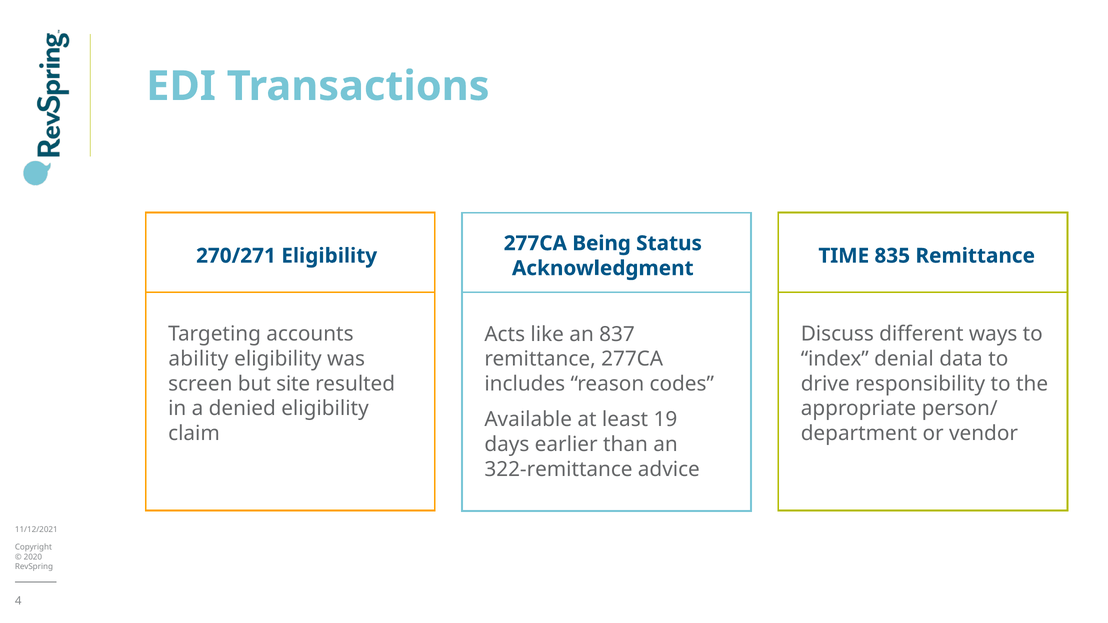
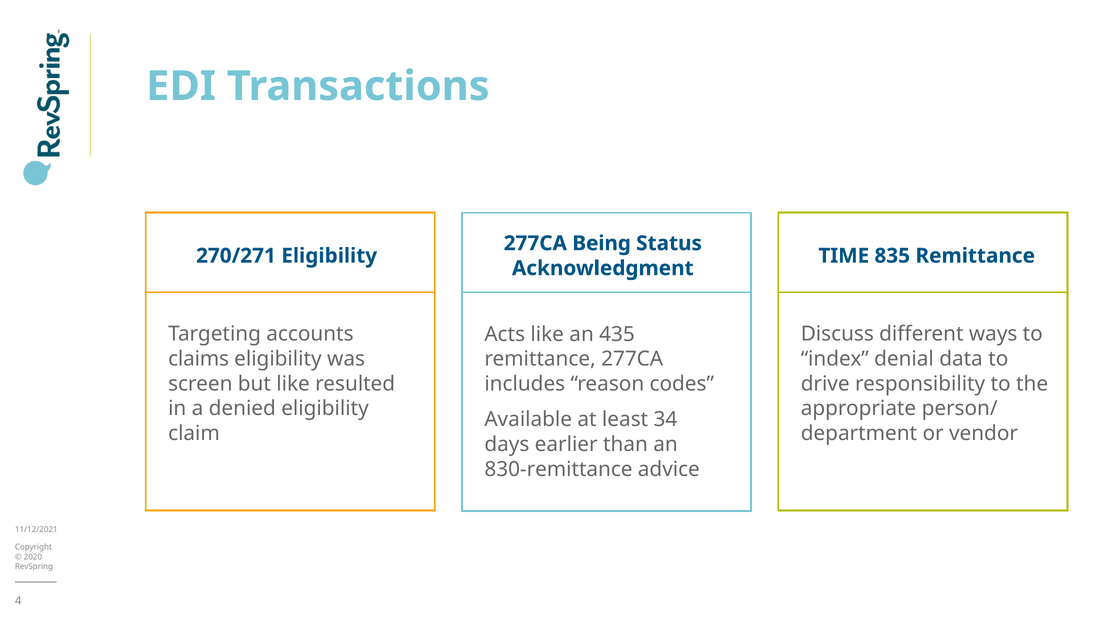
837: 837 -> 435 (617, 334)
ability: ability -> claims (199, 359)
but site: site -> like (293, 384)
19: 19 -> 34 (665, 420)
322-remittance: 322-remittance -> 830-remittance (558, 469)
